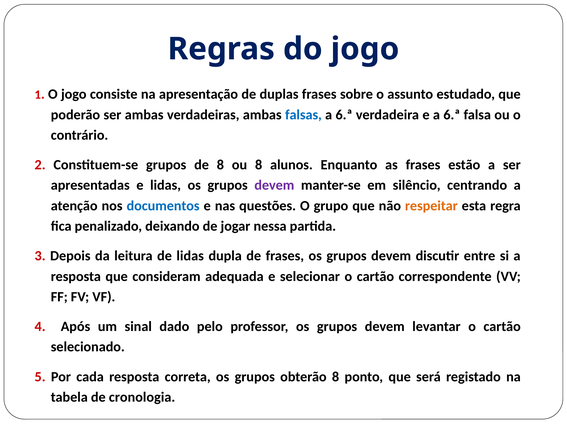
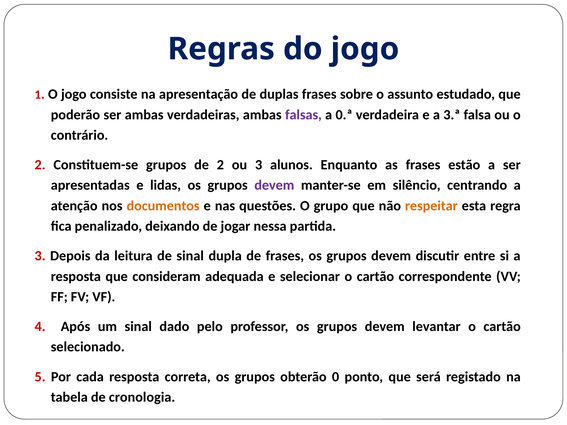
falsas colour: blue -> purple (303, 115)
6.ª: 6.ª -> 0.ª (344, 115)
e a 6.ª: 6.ª -> 3.ª (452, 115)
de 8: 8 -> 2 (220, 165)
ou 8: 8 -> 3 (259, 165)
documentos colour: blue -> orange (163, 206)
de lidas: lidas -> sinal (190, 256)
obterão 8: 8 -> 0 (336, 377)
